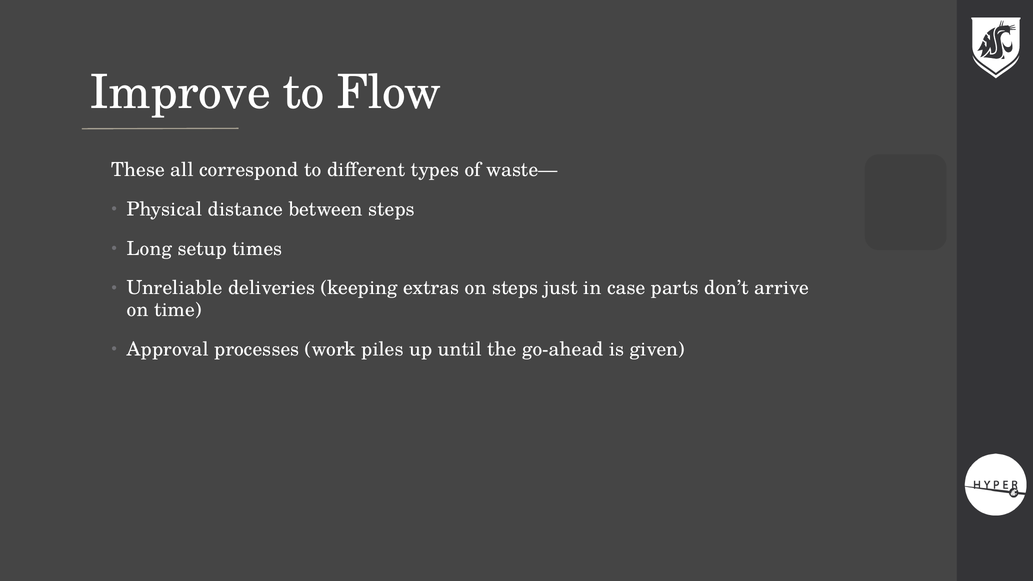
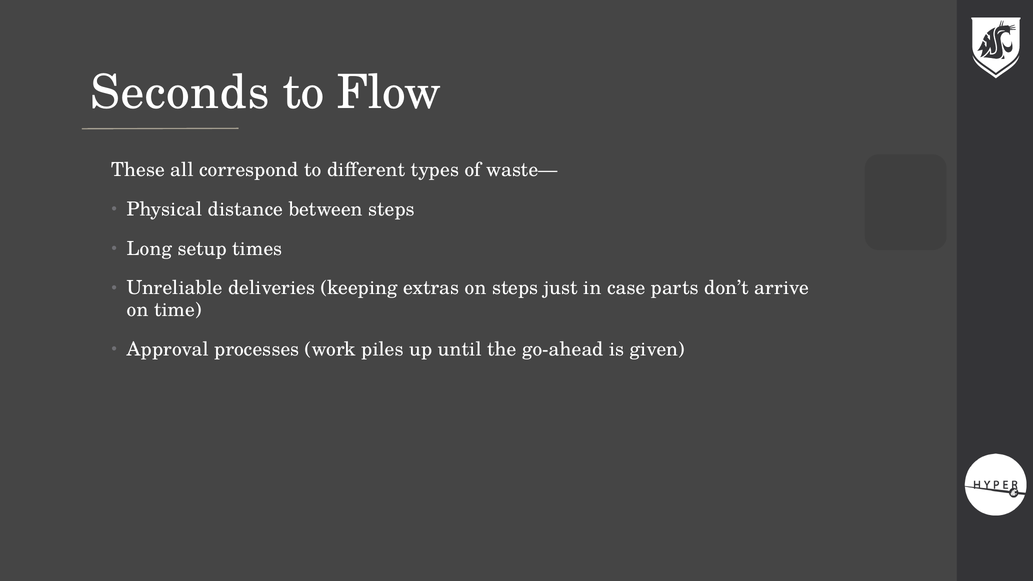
Improve: Improve -> Seconds (180, 93)
